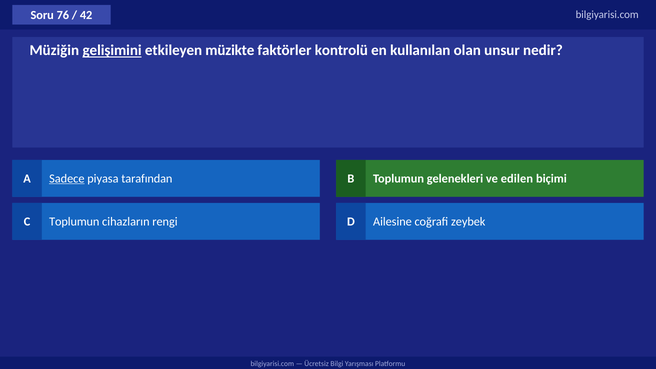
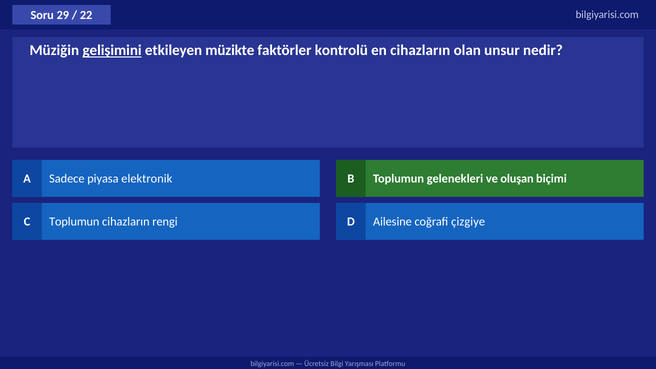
76: 76 -> 29 (63, 15)
42: 42 -> 22 (86, 15)
en kullanılan: kullanılan -> cihazların (420, 50)
Sadece underline: present -> none (67, 179)
tarafından: tarafından -> elektronik (147, 179)
edilen: edilen -> oluşan (517, 179)
zeybek: zeybek -> çizgiye (468, 222)
